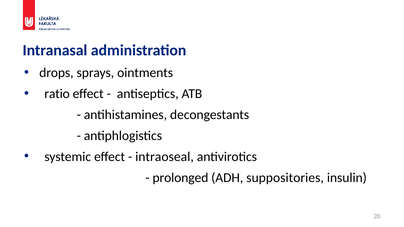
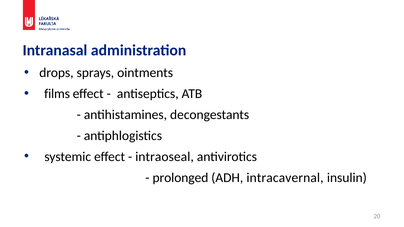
ratio: ratio -> films (57, 94)
suppositories: suppositories -> intracavernal (285, 178)
